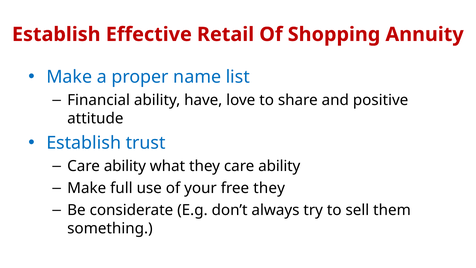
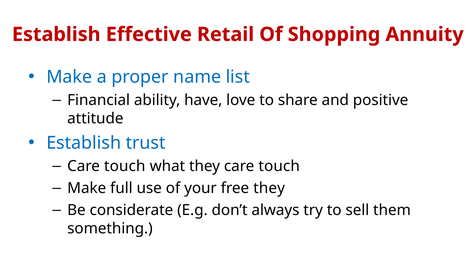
ability: ability -> touch (125, 166)
they care ability: ability -> touch (279, 166)
